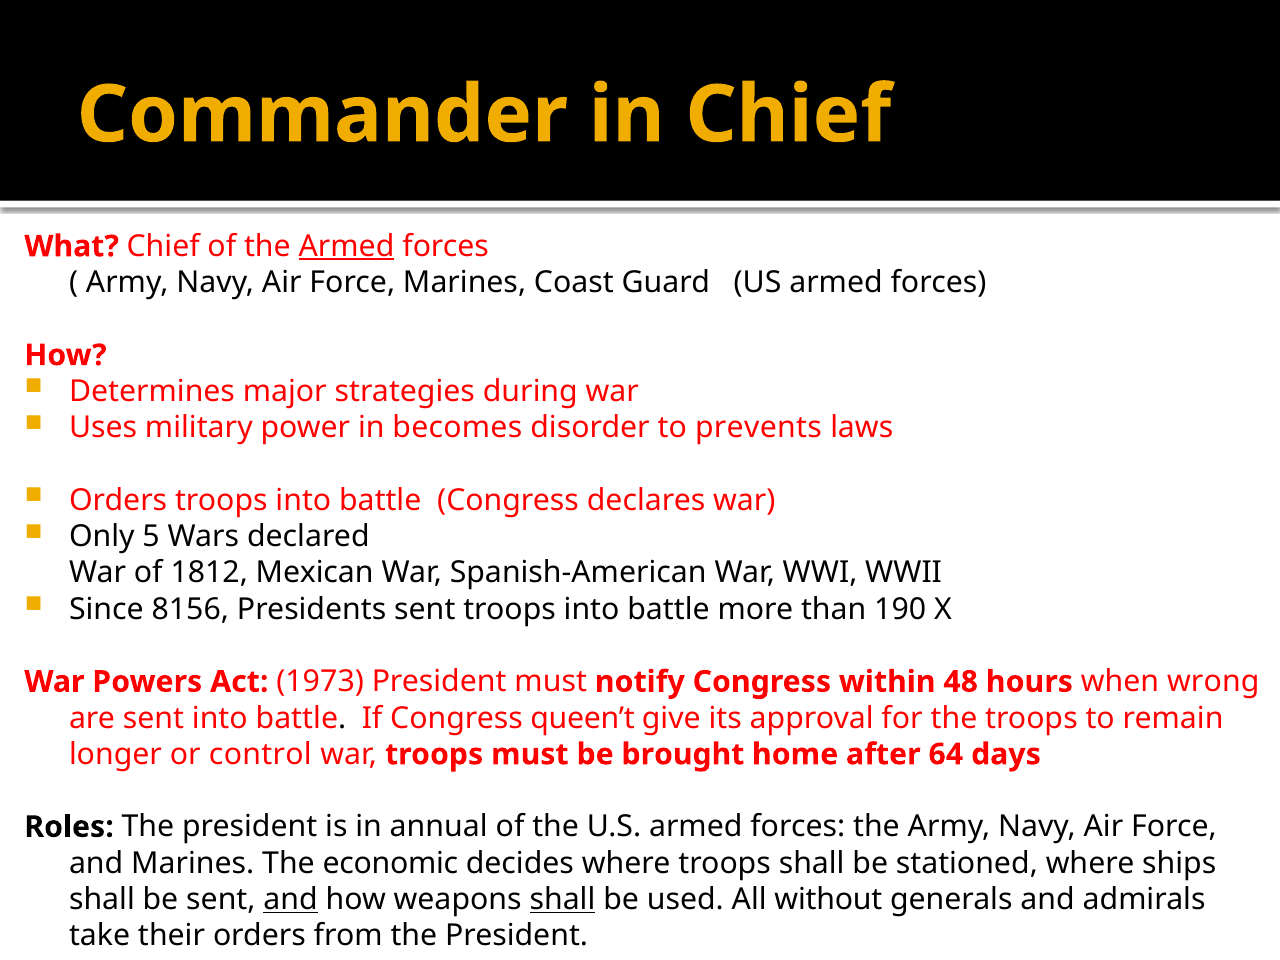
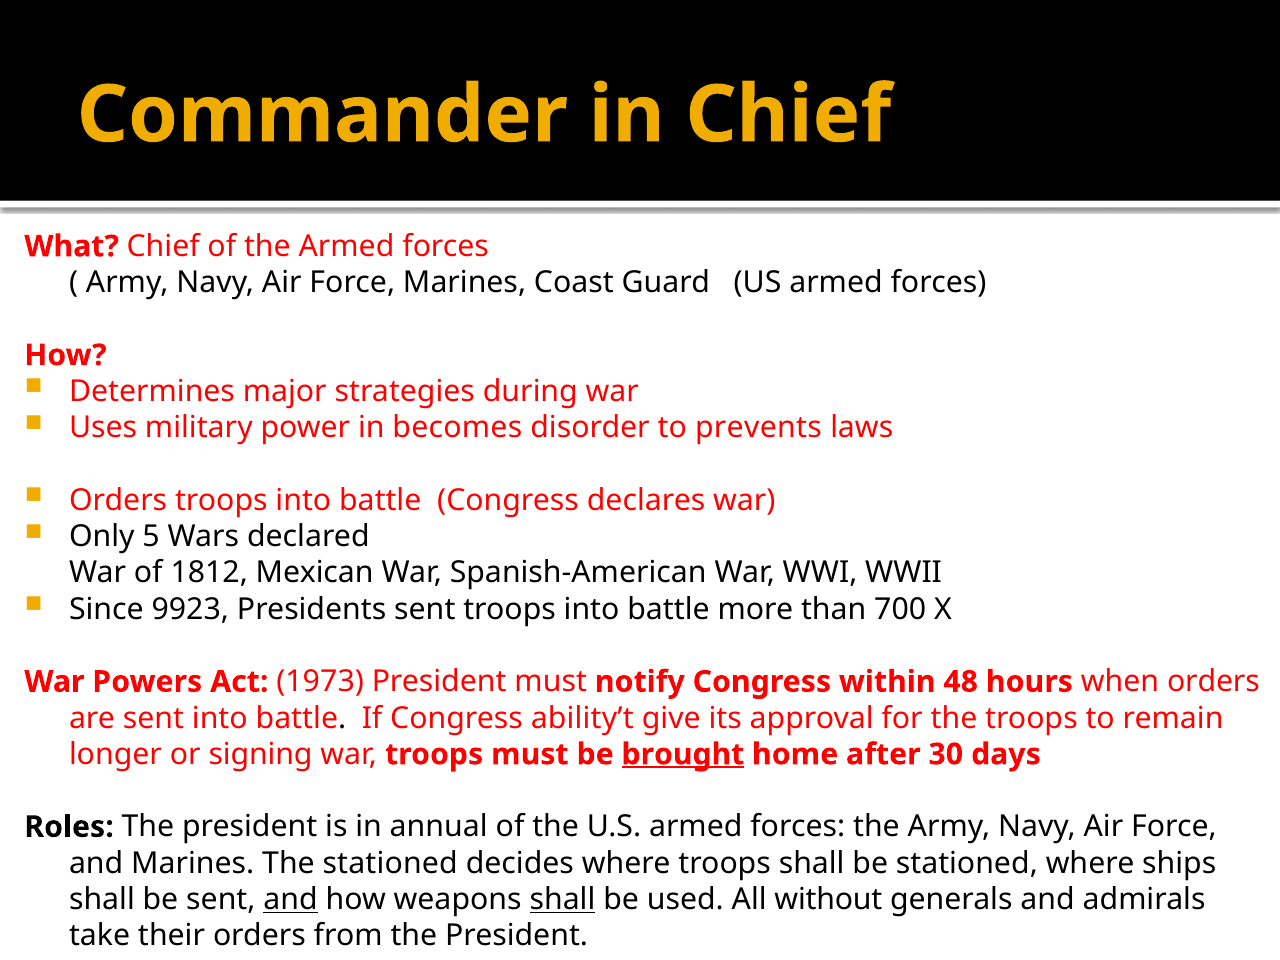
Armed underline: present -> none (347, 246)
8156: 8156 -> 9923 (190, 609)
190: 190 -> 700 (900, 609)
when wrong: wrong -> orders (1213, 682)
queen’t: queen’t -> ability’t (582, 718)
control: control -> signing (261, 754)
brought underline: none -> present (683, 754)
64: 64 -> 30 (946, 754)
The economic: economic -> stationed (390, 863)
